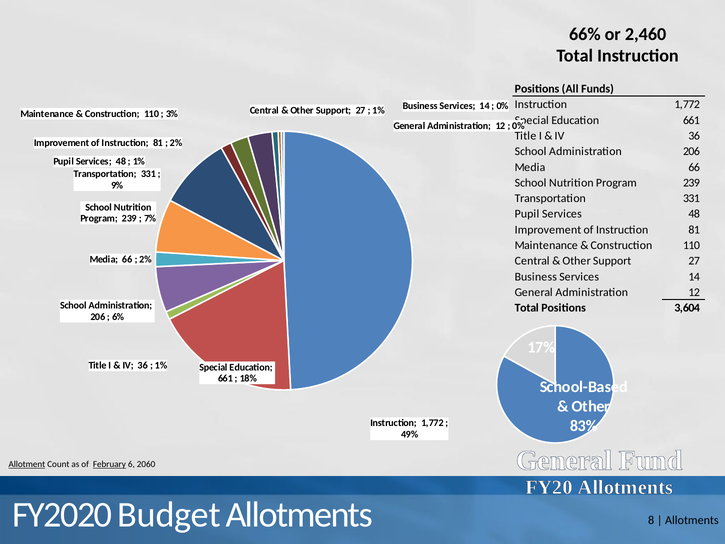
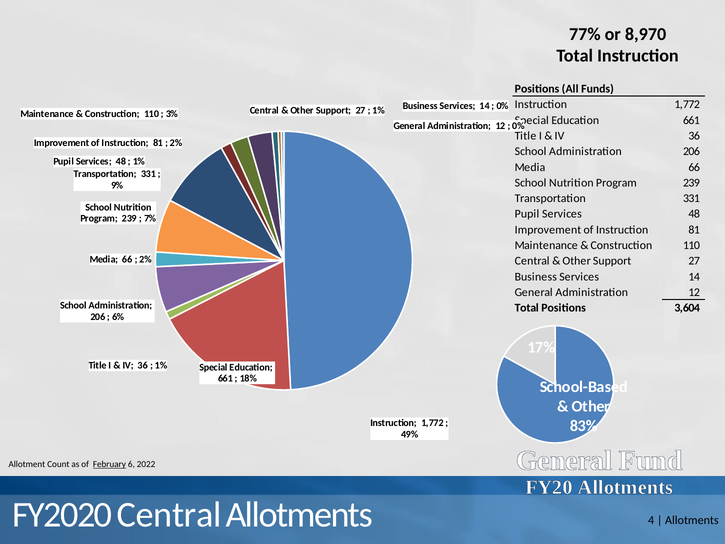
66%: 66% -> 77% (585, 34)
2,460: 2,460 -> 8,970 (646, 34)
Allotment underline: present -> none (27, 464)
2060: 2060 -> 2022 (146, 464)
FY2020 Budget: Budget -> Central (169, 515)
8: 8 -> 4 (651, 520)
